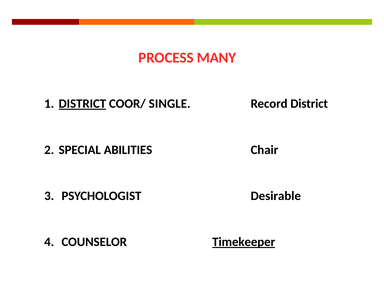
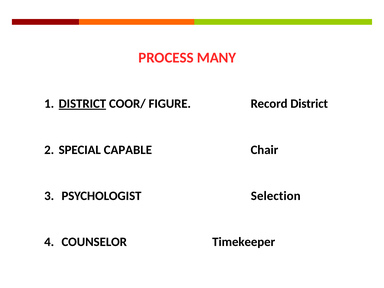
SINGLE: SINGLE -> FIGURE (170, 104)
ABILITIES: ABILITIES -> CAPABLE (128, 150)
Desirable: Desirable -> Selection (276, 196)
Timekeeper underline: present -> none (244, 242)
